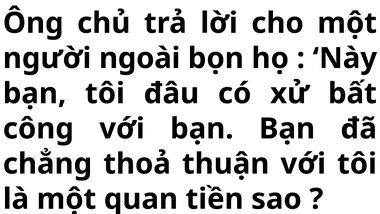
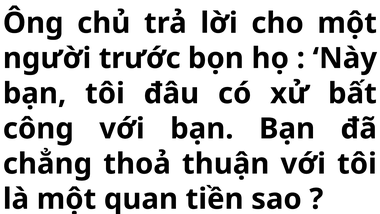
ngoài: ngoài -> trước (140, 58)
